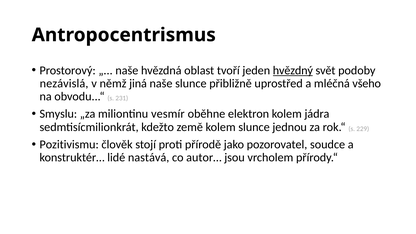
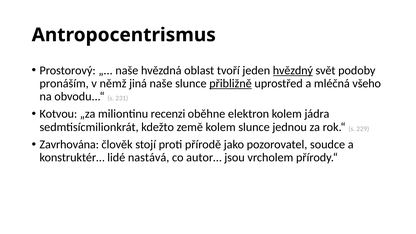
nezávislá: nezávislá -> pronáším (64, 83)
přibližně underline: none -> present (231, 83)
Smyslu: Smyslu -> Kotvou (58, 114)
vesmír: vesmír -> recenzi (168, 114)
Pozitivismu: Pozitivismu -> Zavrhována (69, 145)
